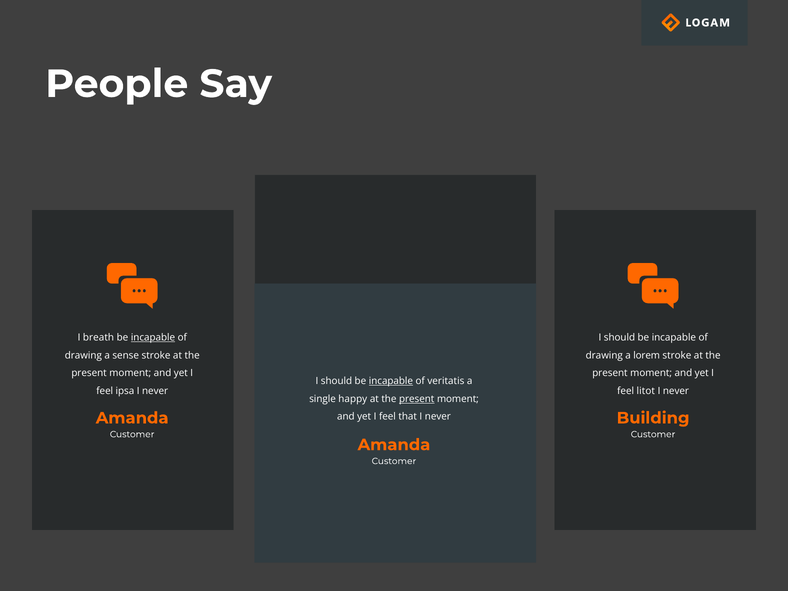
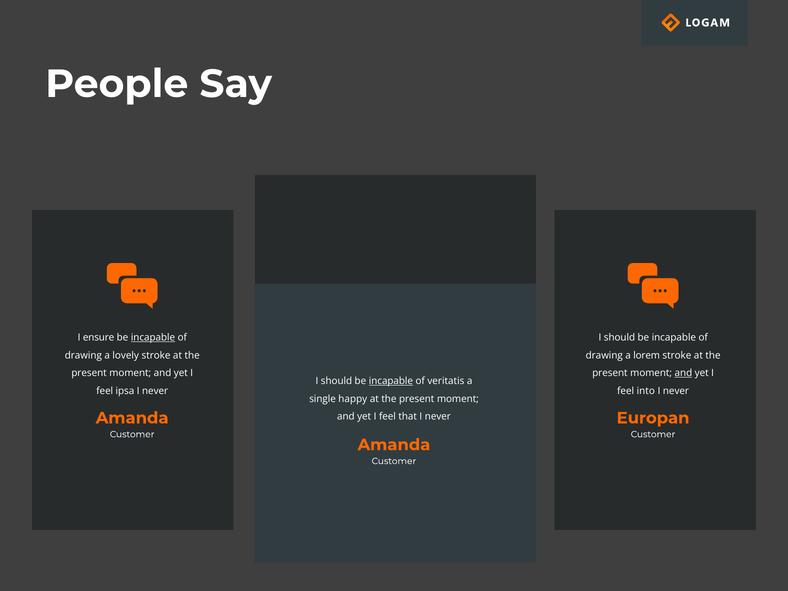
breath: breath -> ensure (99, 338)
sense: sense -> lovely (126, 355)
and underline: none -> present (683, 373)
litot: litot -> into (646, 391)
present underline: present -> none (417, 399)
Building: Building -> Europan (653, 418)
